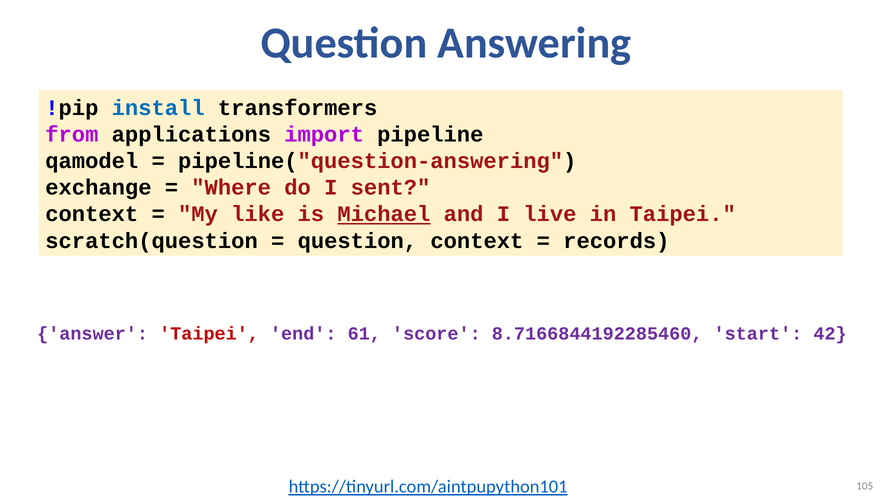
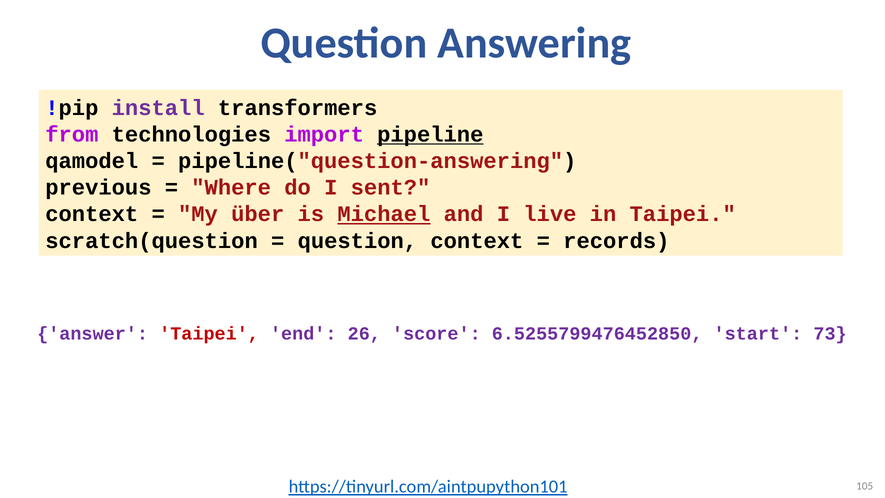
install colour: blue -> purple (158, 108)
applications: applications -> technologies (191, 134)
pipeline underline: none -> present (430, 134)
exchange: exchange -> previous (98, 188)
like: like -> über (258, 214)
61: 61 -> 26 (364, 334)
8.7166844192285460: 8.7166844192285460 -> 6.5255799476452850 (597, 334)
42: 42 -> 73 (830, 334)
